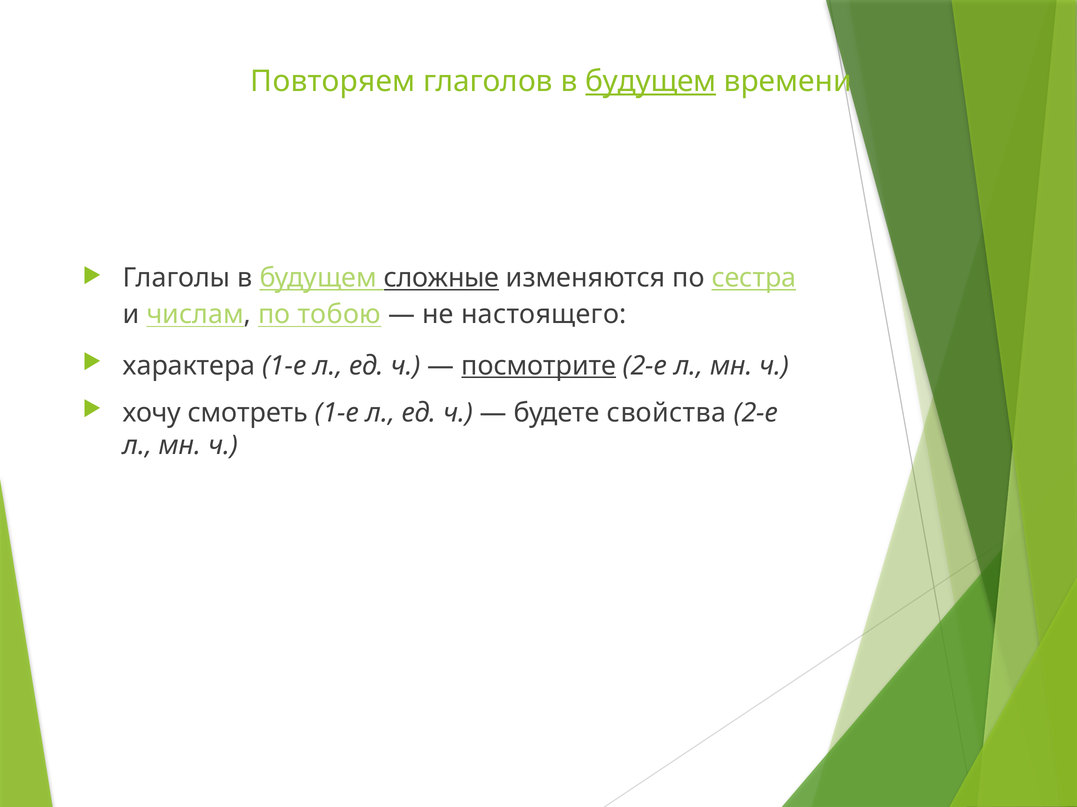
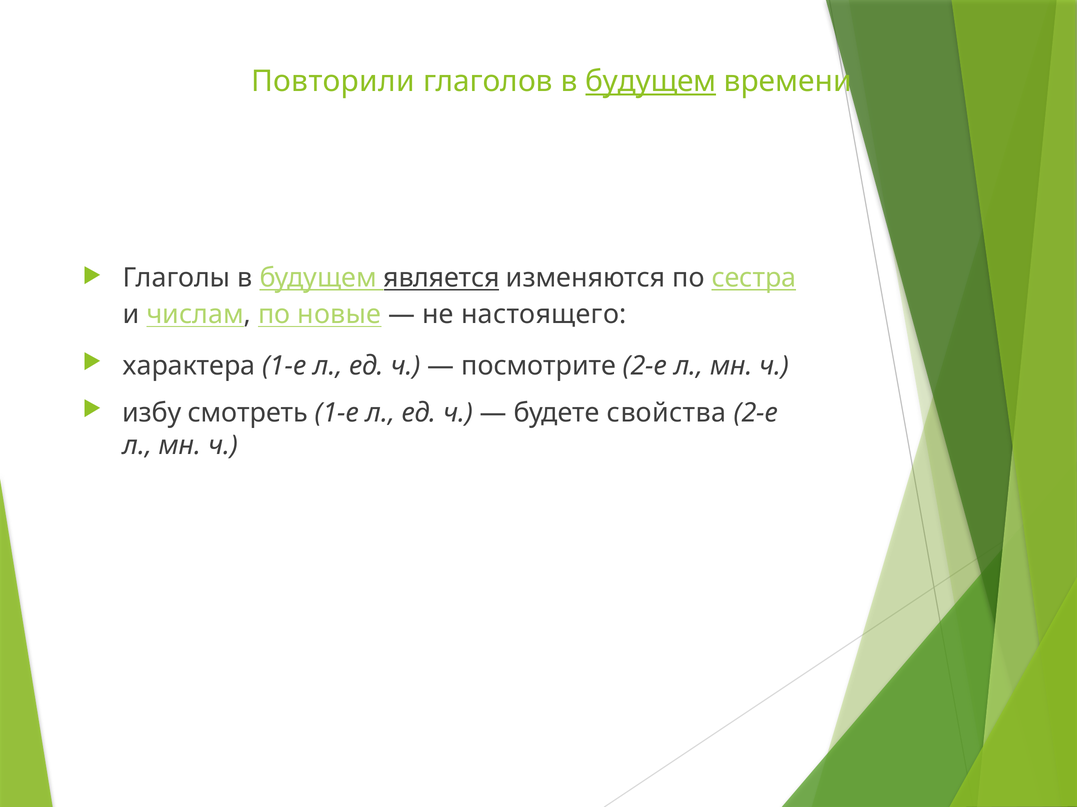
Повторяем: Повторяем -> Повторили (333, 82)
сложные: сложные -> является (441, 278)
тобою: тобою -> новые (339, 315)
посмотрите underline: present -> none (539, 366)
хочу: хочу -> избу (152, 413)
